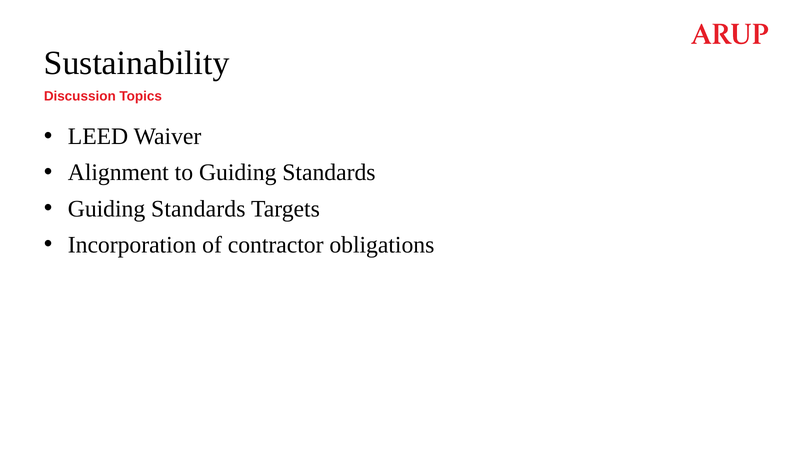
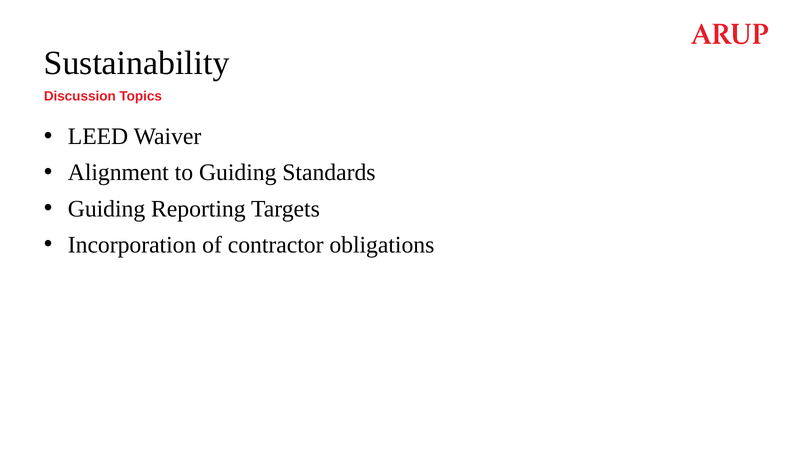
Standards: Standards -> Reporting (198, 209)
